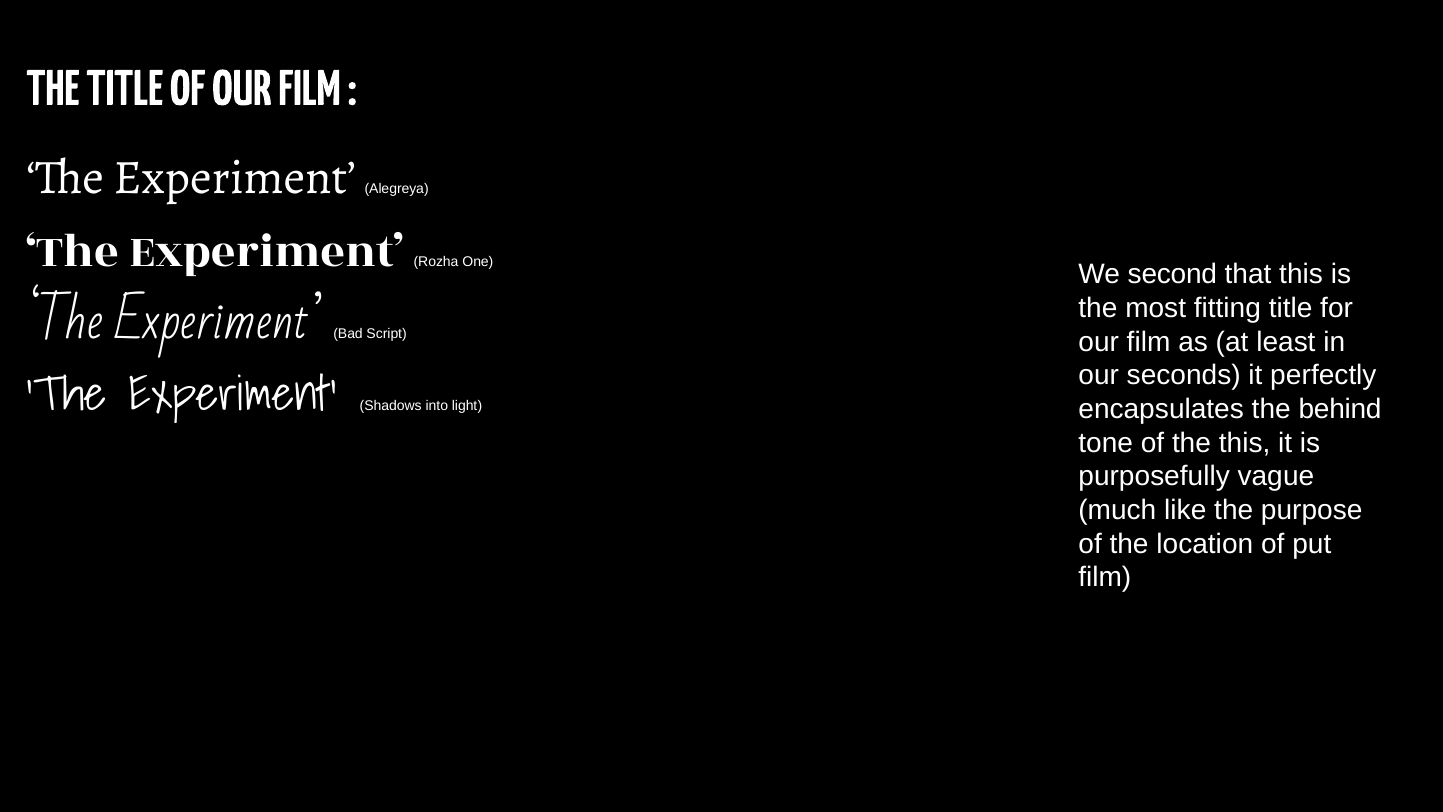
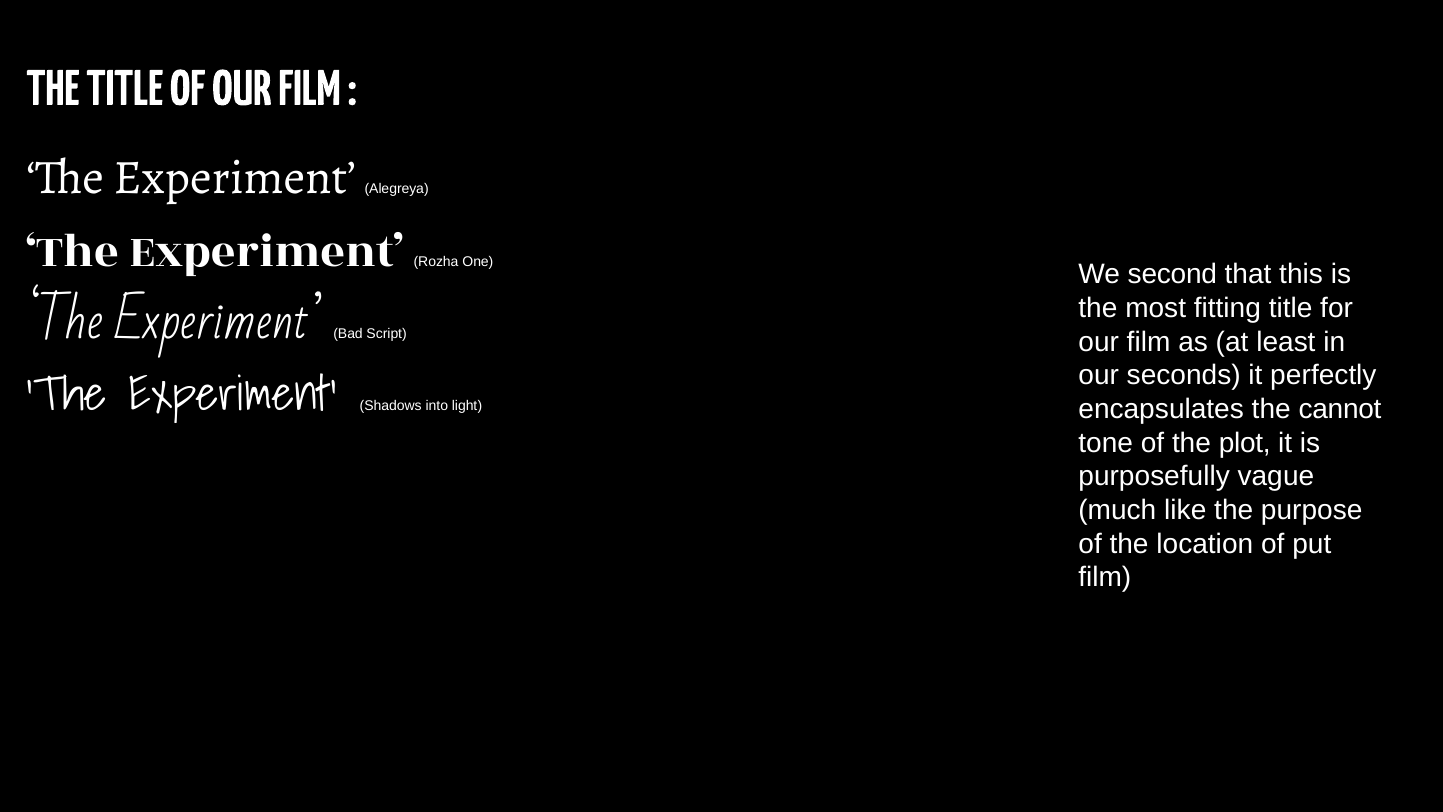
behind: behind -> cannot (1340, 409)
the this: this -> plot (1245, 443)
